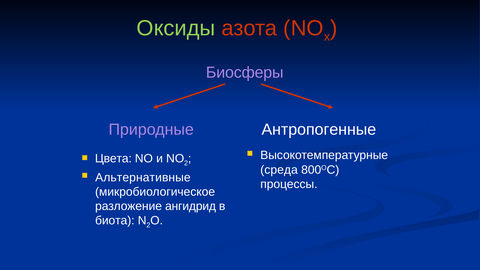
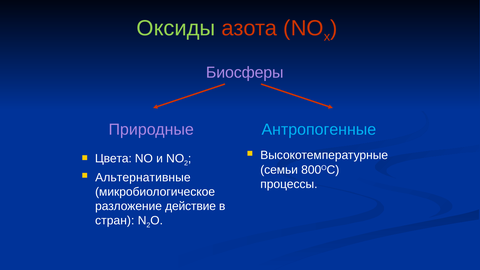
Антропогенные colour: white -> light blue (319, 129)
среда: среда -> семьи (279, 170)
ангидрид: ангидрид -> действие (191, 206)
биота: биота -> стран (115, 221)
